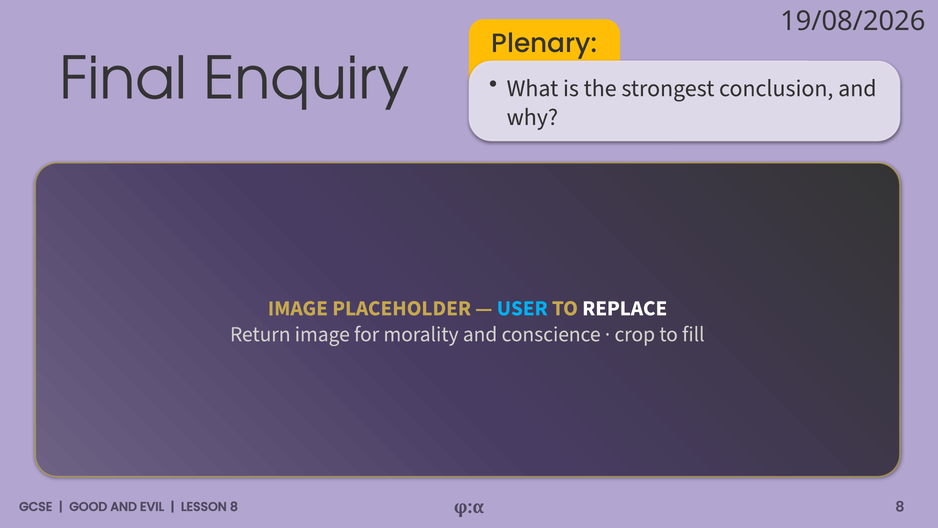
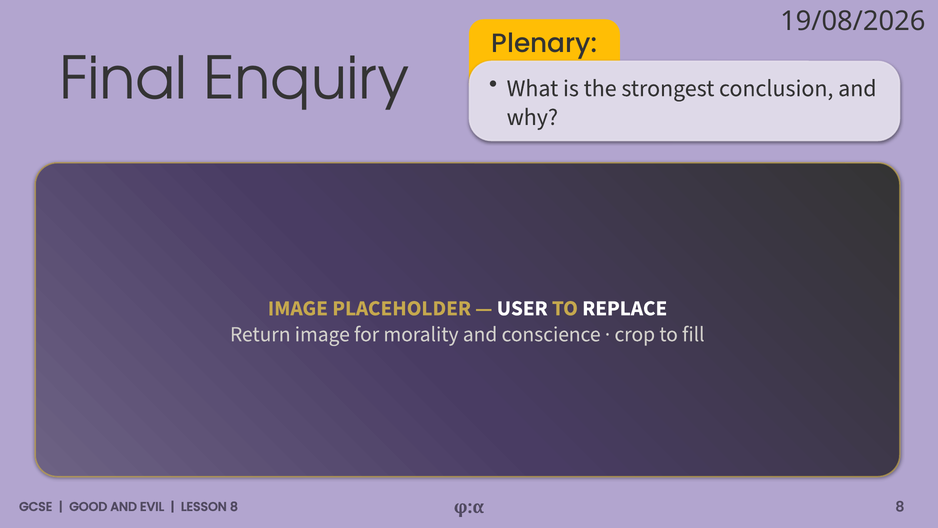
USER colour: light blue -> white (522, 308)
